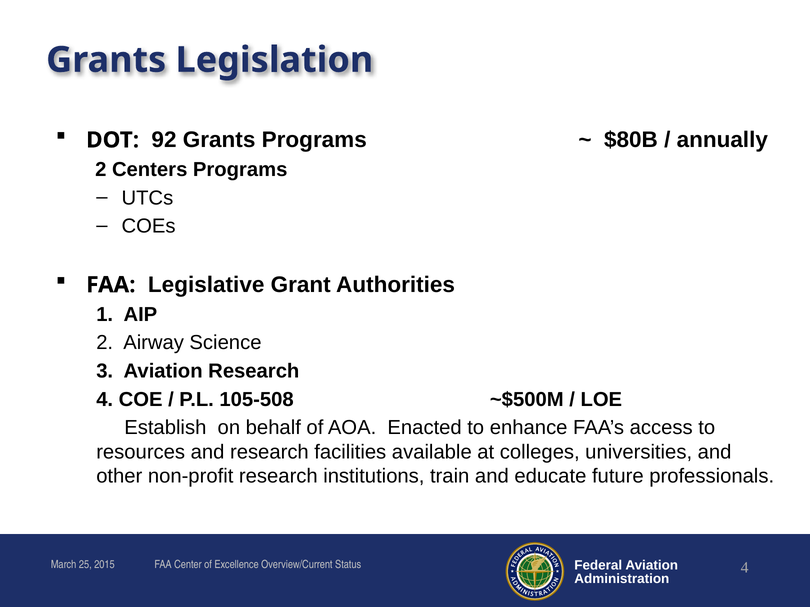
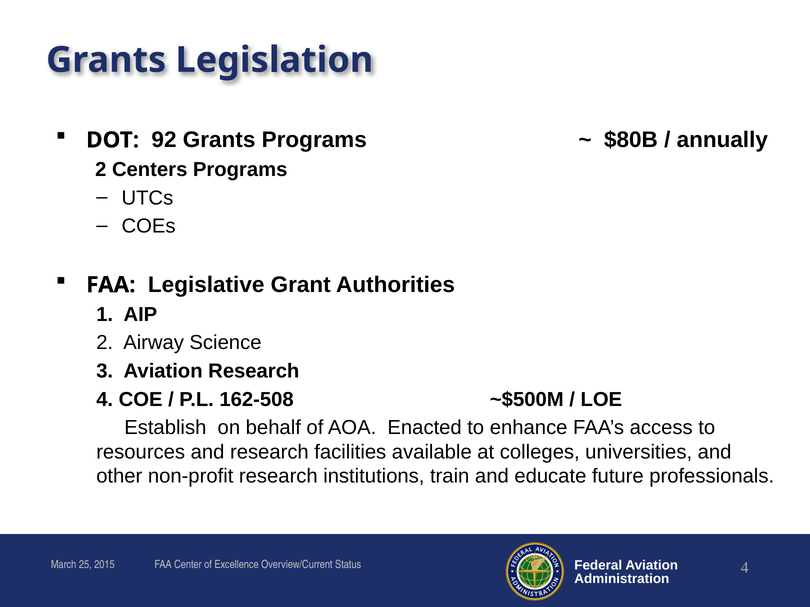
105-508: 105-508 -> 162-508 (257, 400)
